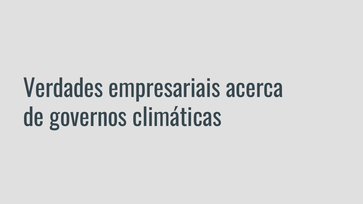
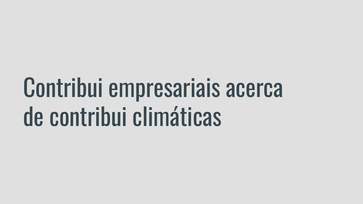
Verdades: Verdades -> Contribui (63, 89)
de governos: governos -> contribui (88, 118)
